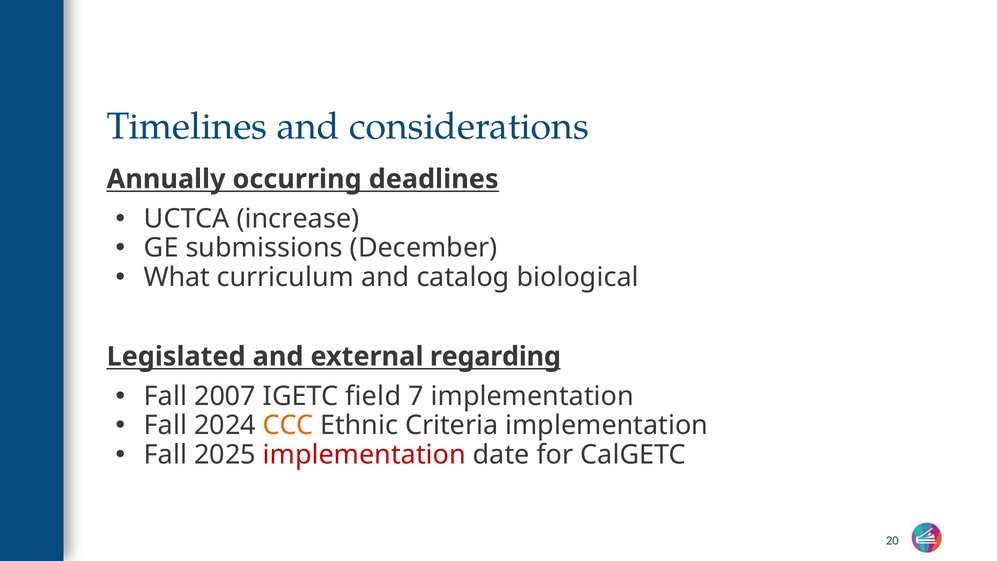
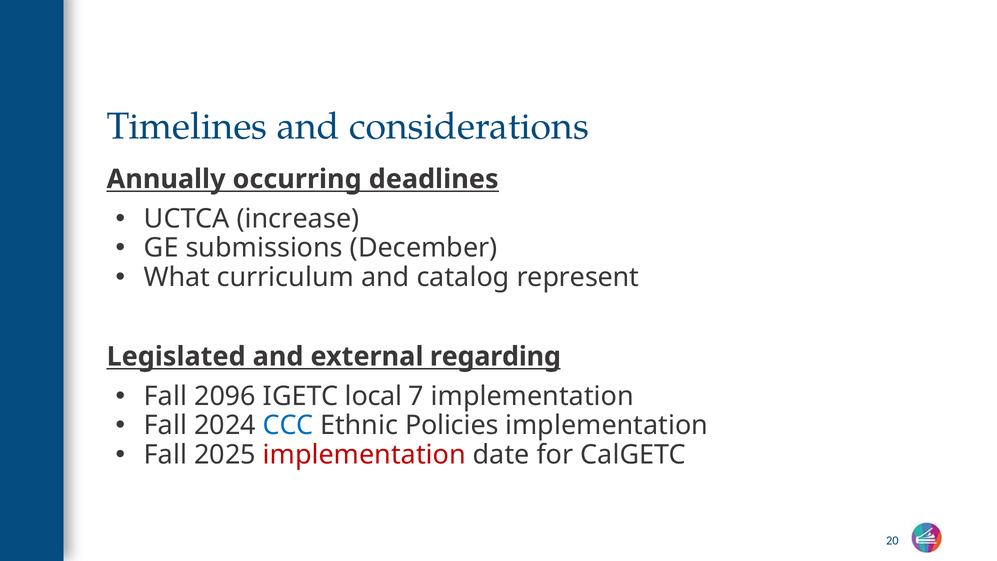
biological: biological -> represent (578, 277)
2007: 2007 -> 2096 (225, 396)
field: field -> local (374, 396)
CCC colour: orange -> blue (288, 425)
Criteria: Criteria -> Policies (452, 425)
